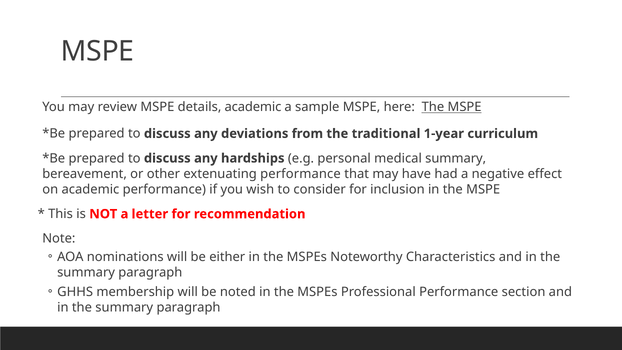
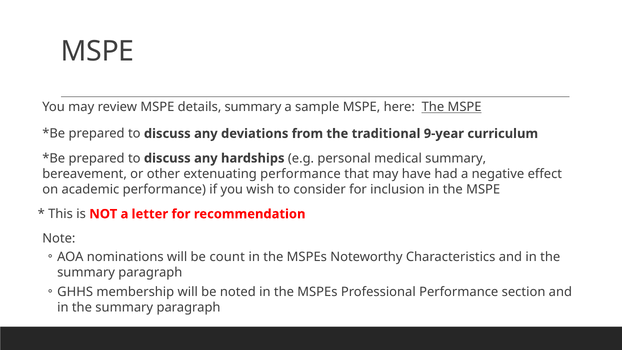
details academic: academic -> summary (253, 107)
1-year: 1-year -> 9-year (444, 134)
either: either -> count (227, 257)
